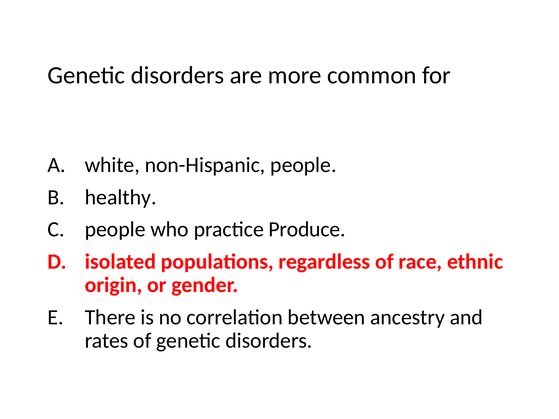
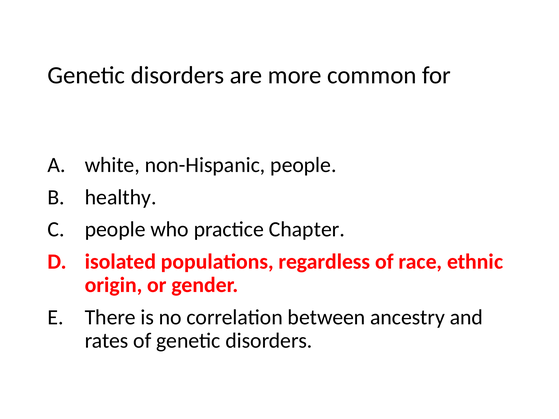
Produce: Produce -> Chapter (307, 230)
